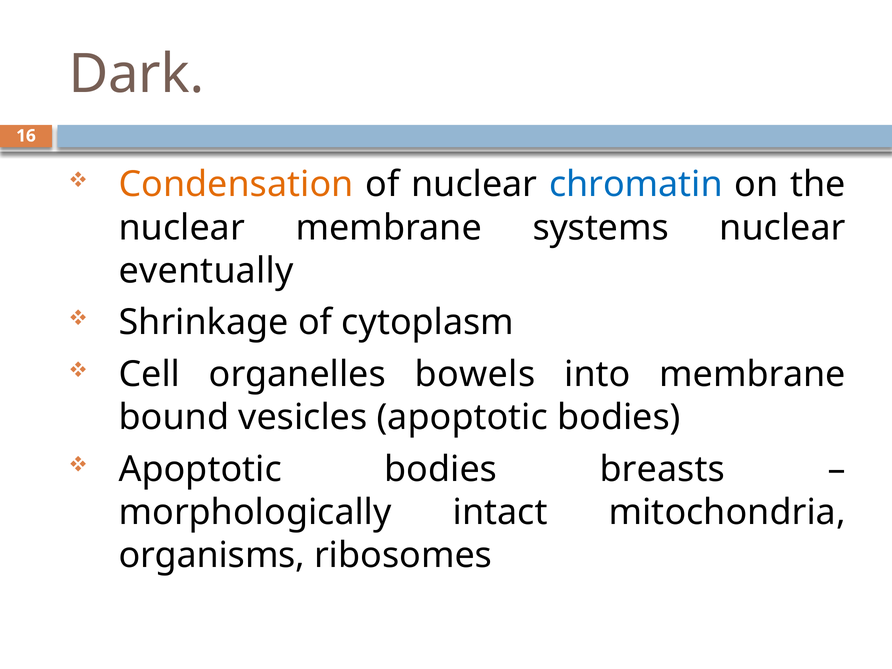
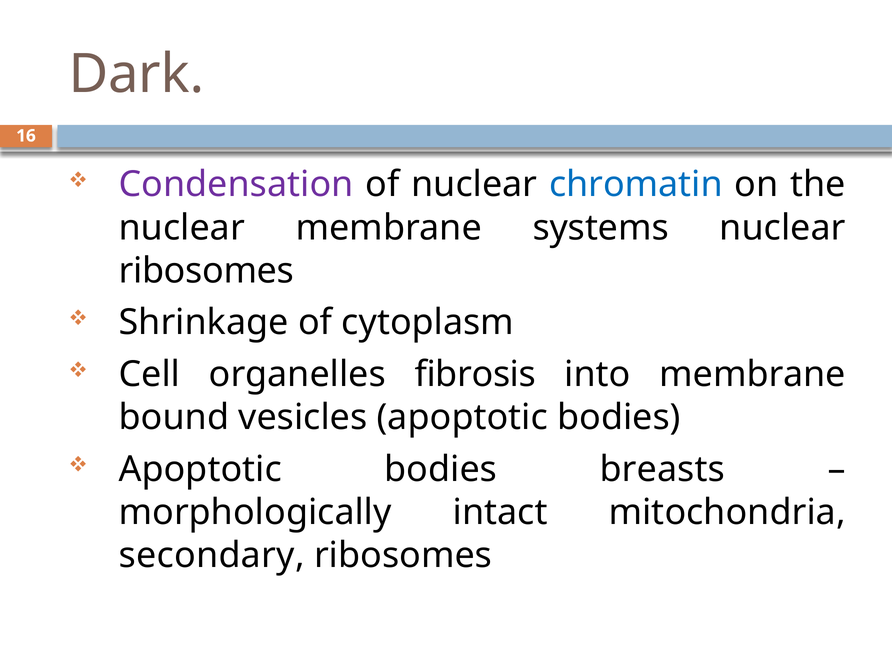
Condensation colour: orange -> purple (236, 185)
eventually: eventually -> ribosomes (206, 271)
bowels: bowels -> fibrosis (475, 374)
organisms: organisms -> secondary (212, 556)
